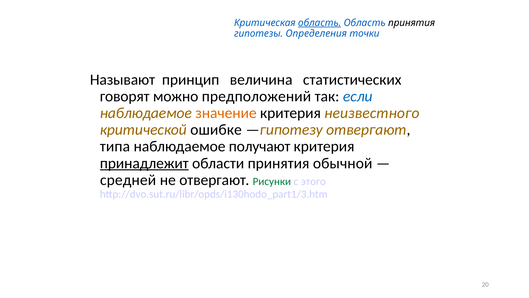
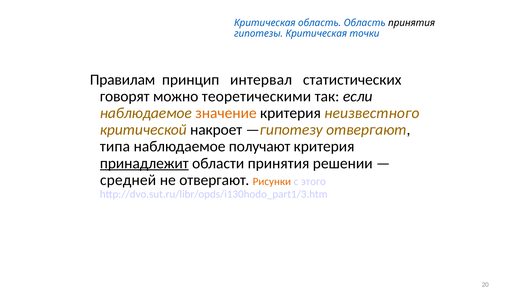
область underline: present -> none (320, 23)
гипотезы Определения: Определения -> Критическая (316, 33)
Называют: Называют -> Правилам (123, 80)
величина: величина -> интервал (261, 80)
предположений: предположений -> теоретическими (256, 96)
если colour: blue -> black (358, 96)
ошибке: ошибке -> накроет (216, 130)
обычной: обычной -> решении (343, 163)
Рисунки colour: green -> orange (272, 181)
